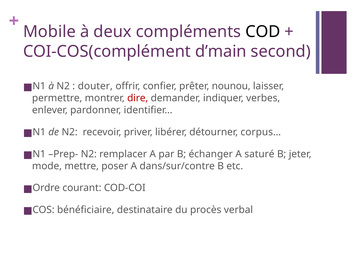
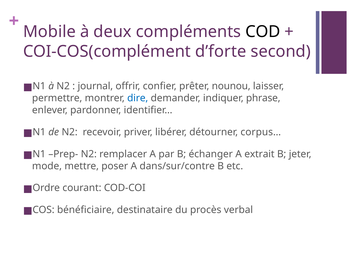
d’main: d’main -> d’forte (221, 51)
douter: douter -> journal (95, 86)
dire colour: red -> blue (138, 98)
verbes: verbes -> phrase (263, 98)
saturé: saturé -> extrait (259, 154)
